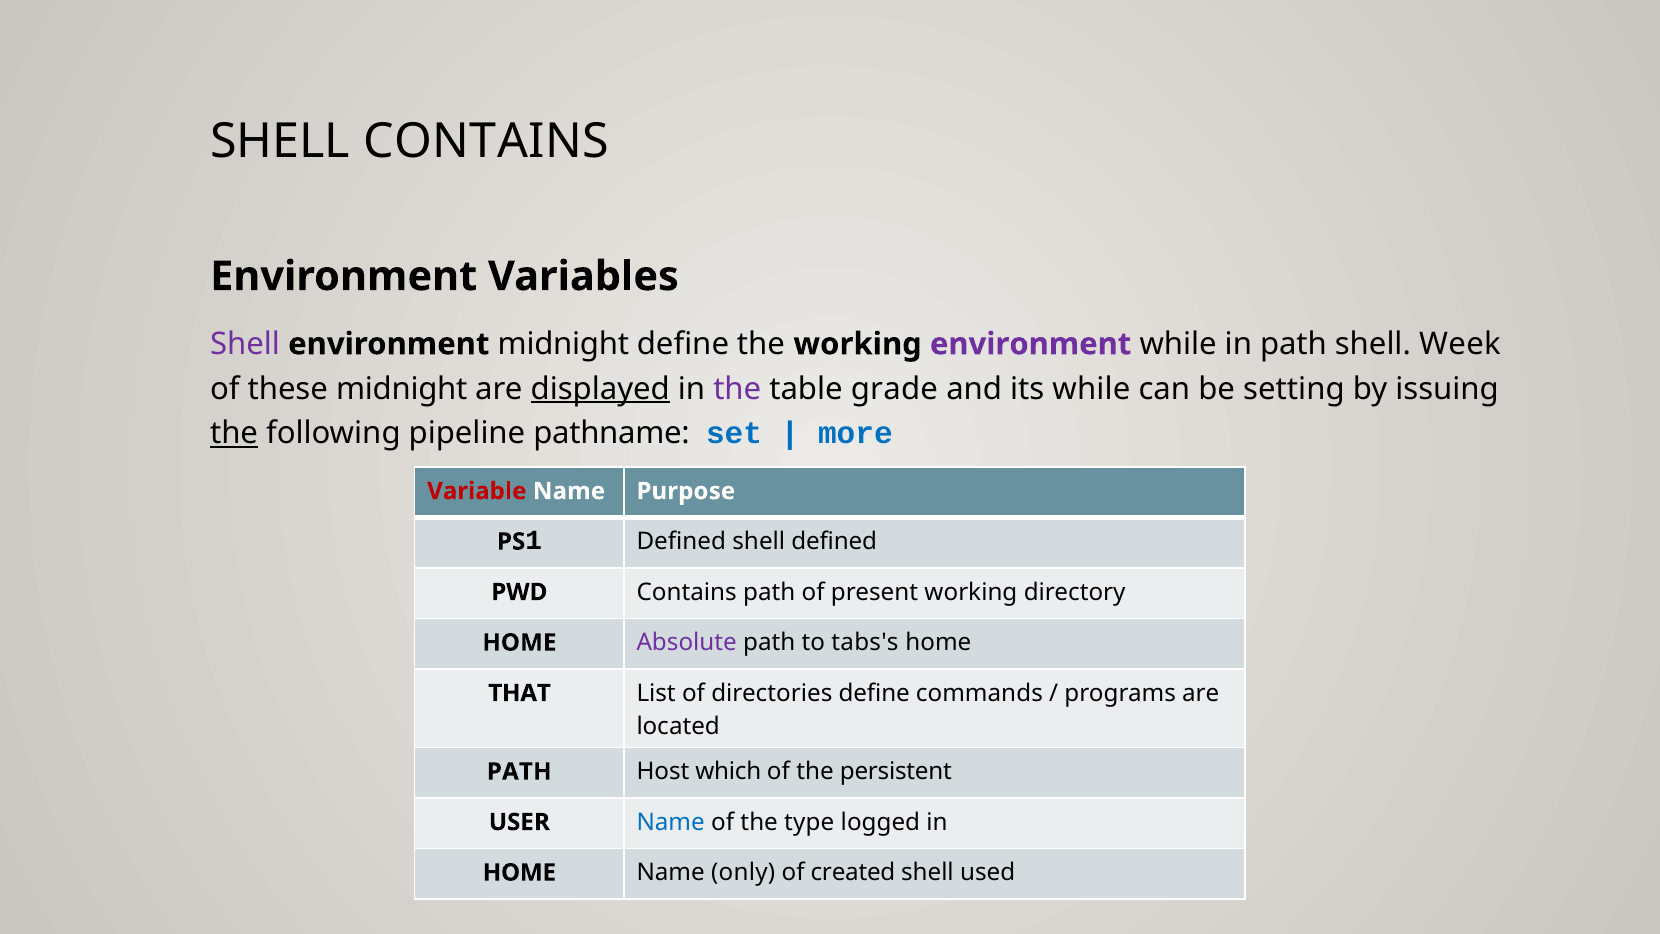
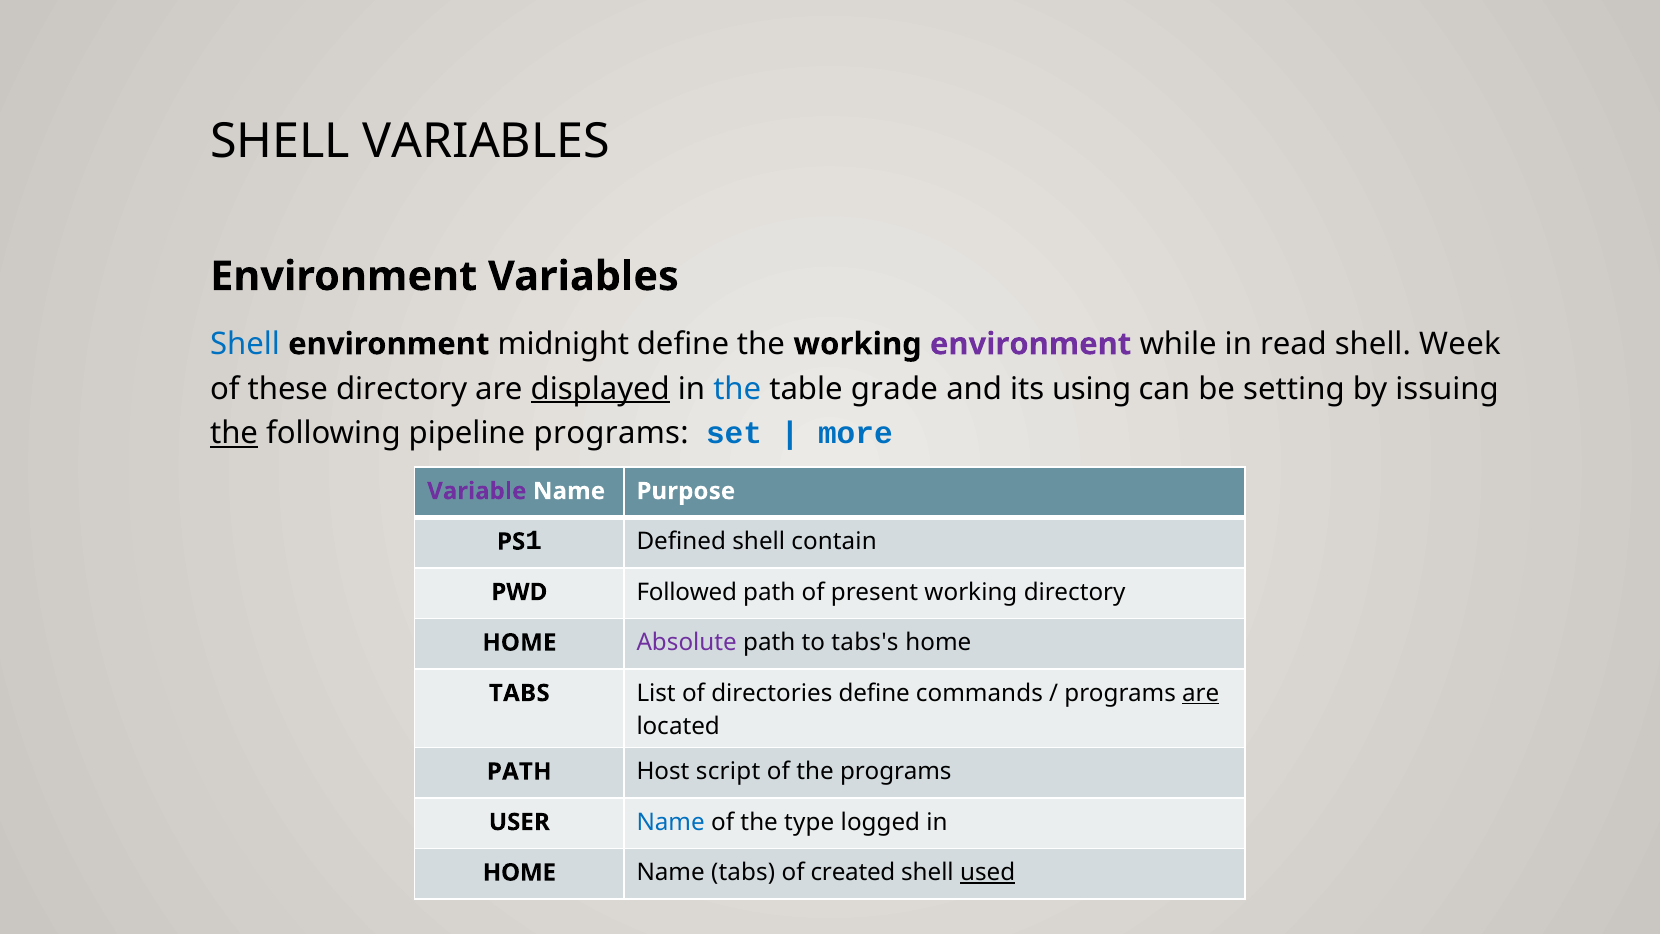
SHELL CONTAINS: CONTAINS -> VARIABLES (486, 142)
Shell colour: purple -> blue (245, 344)
in path: path -> read (1293, 344)
these midnight: midnight -> directory (402, 389)
the colour: purple -> blue (737, 389)
its while: while -> using (1092, 389)
pipeline pathname: pathname -> programs (611, 434)
Variable colour: red -> purple (477, 491)
shell defined: defined -> contain (834, 542)
PWD Contains: Contains -> Followed (687, 592)
THAT: THAT -> TABS (519, 693)
are underline: none -> present (1201, 693)
which: which -> script (728, 771)
the persistent: persistent -> programs (896, 771)
Name only: only -> tabs (743, 872)
used underline: none -> present (988, 872)
